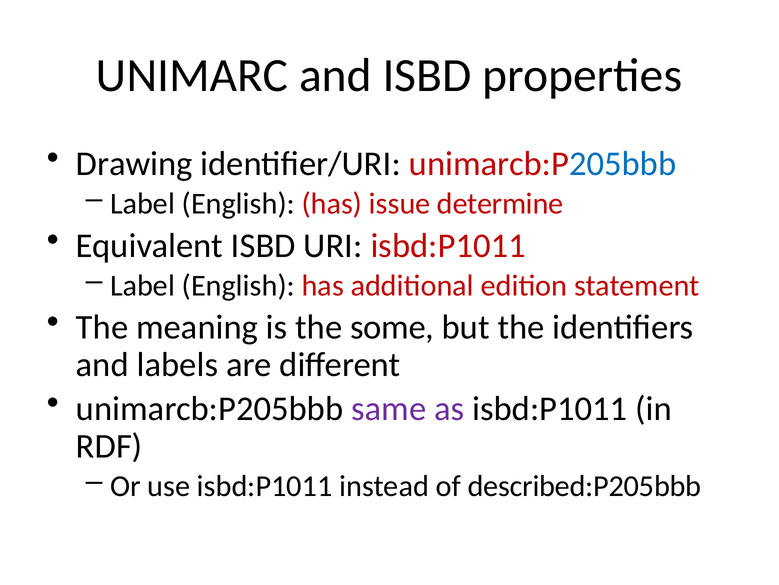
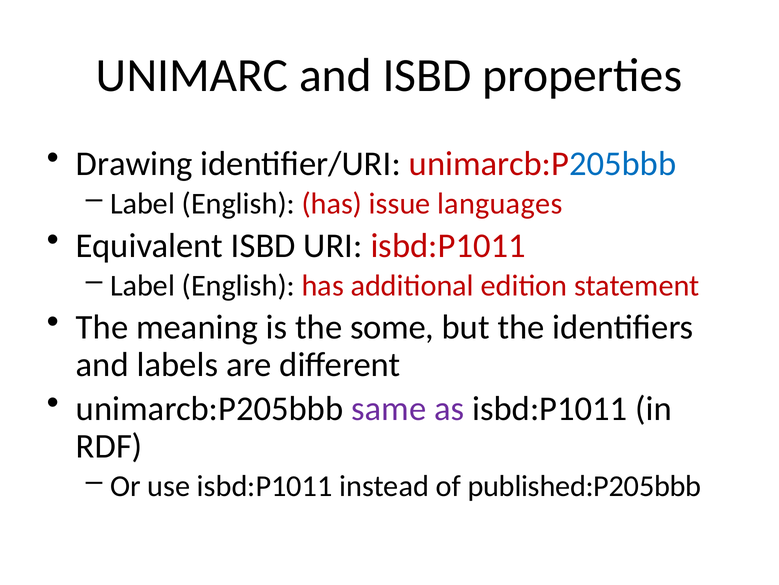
determine: determine -> languages (500, 203)
described:P205bbb: described:P205bbb -> published:P205bbb (584, 486)
